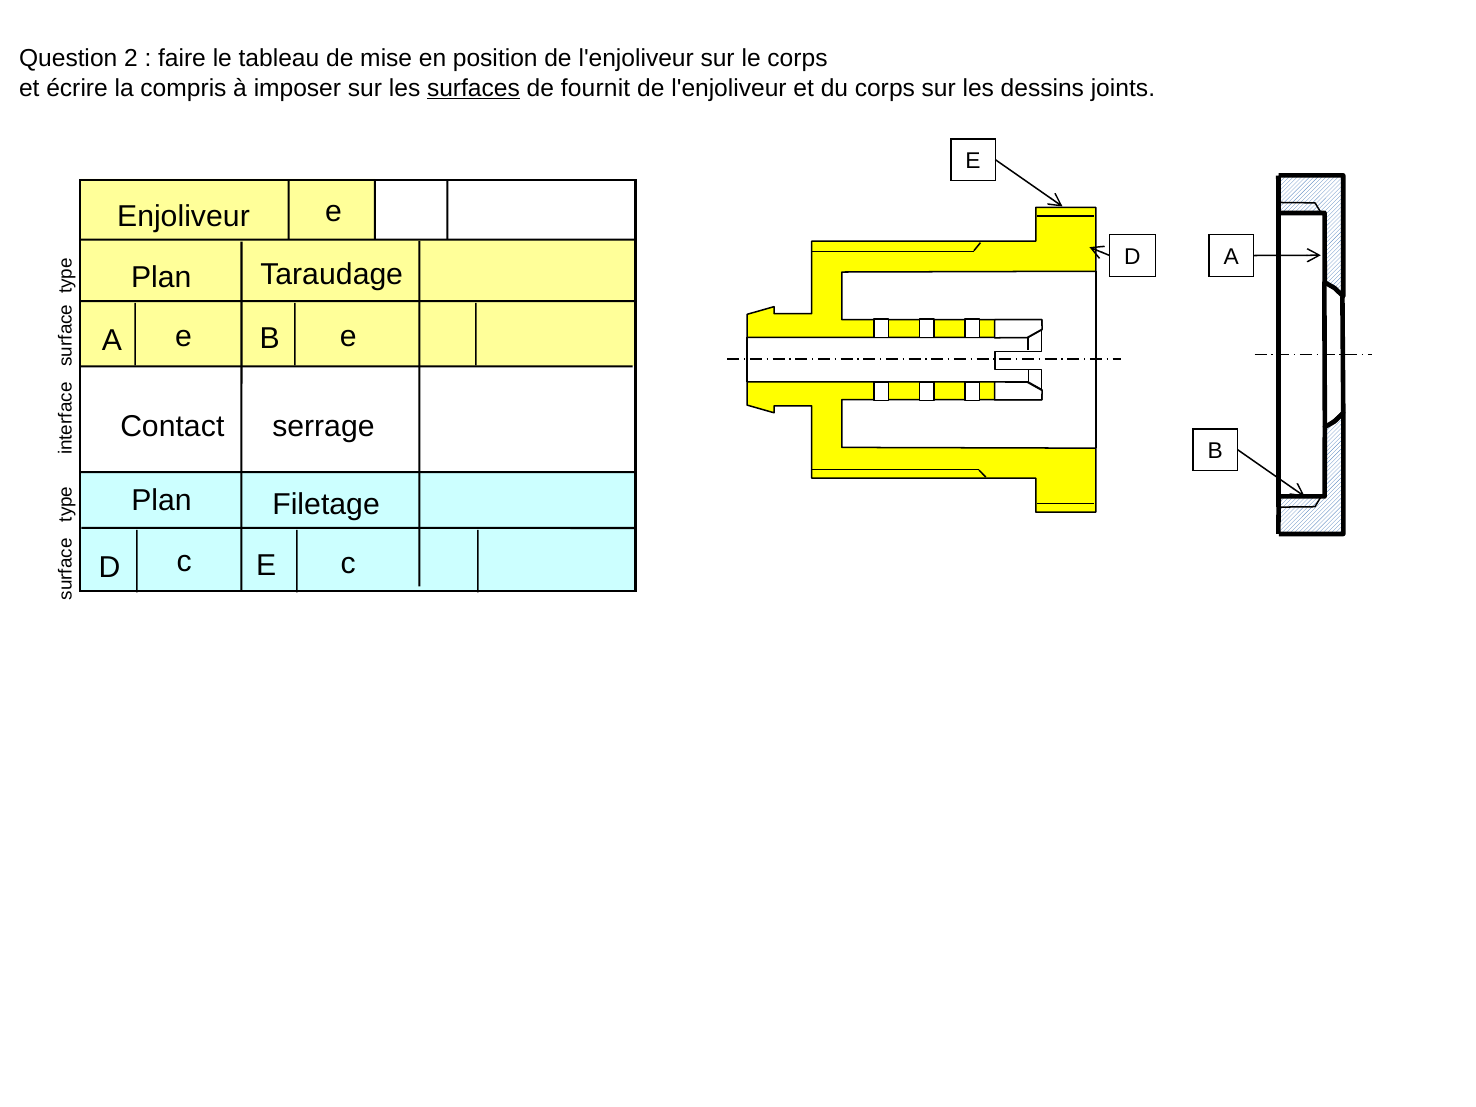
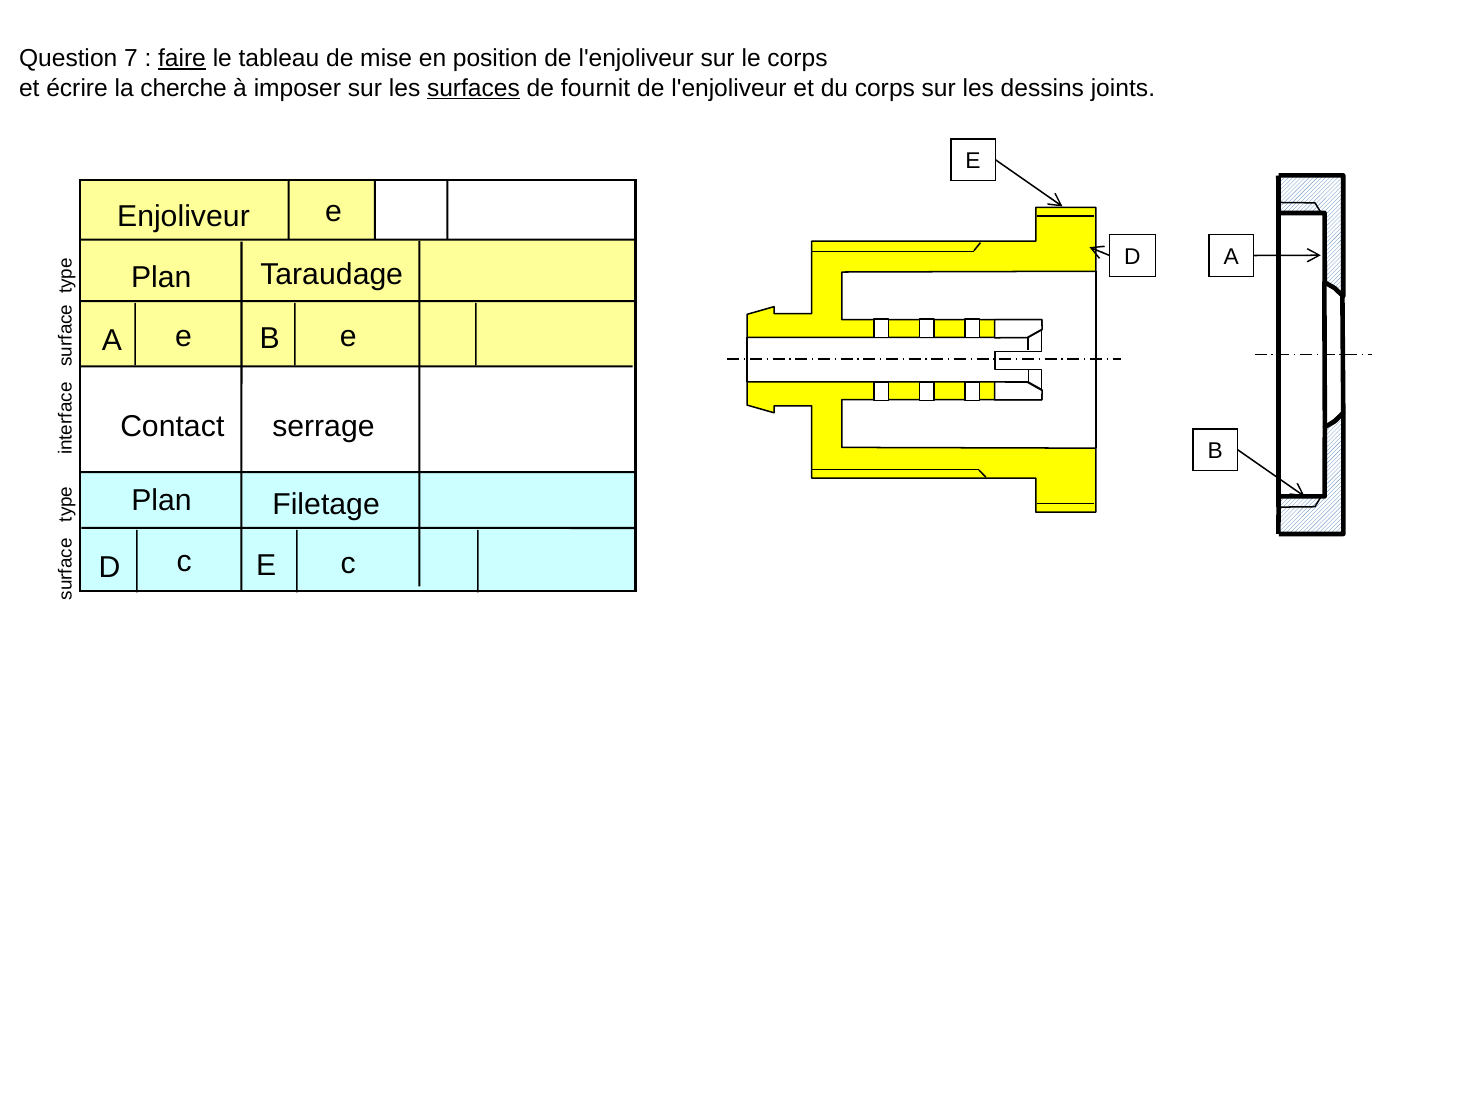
2: 2 -> 7 (131, 59)
faire underline: none -> present (182, 59)
compris: compris -> cherche (184, 88)
